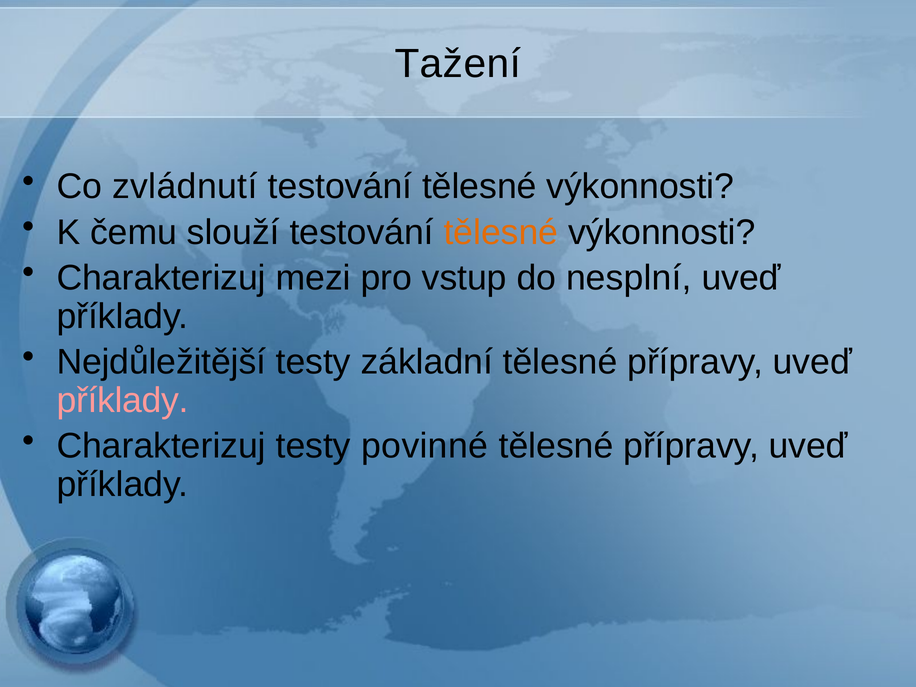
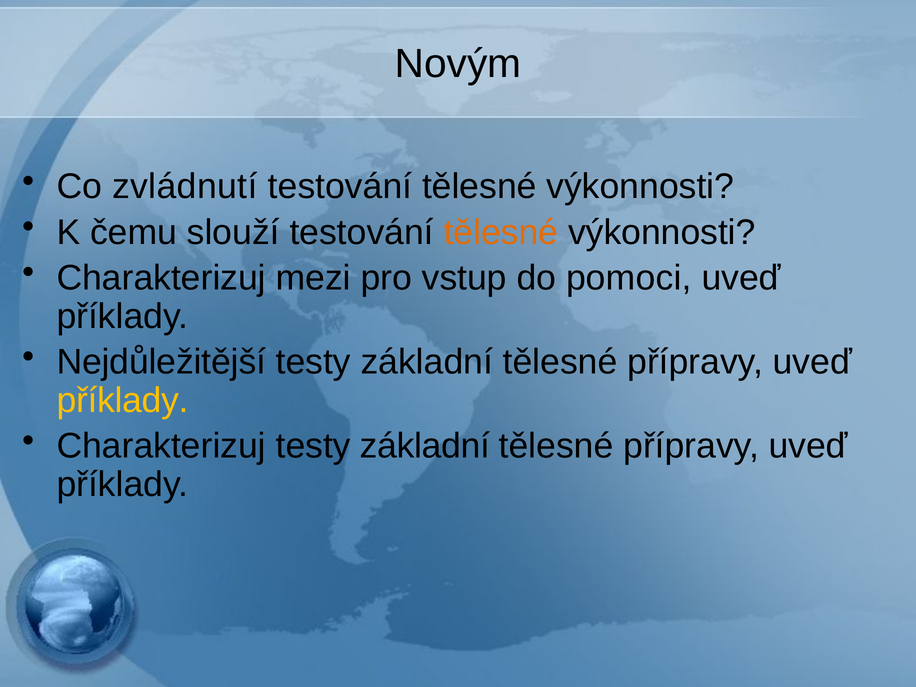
Tažení: Tažení -> Novým (458, 64)
nesplní: nesplní -> pomoci (629, 278)
příklady colour: pink -> yellow (123, 401)
Charakterizuj testy povinné: povinné -> základní (425, 446)
